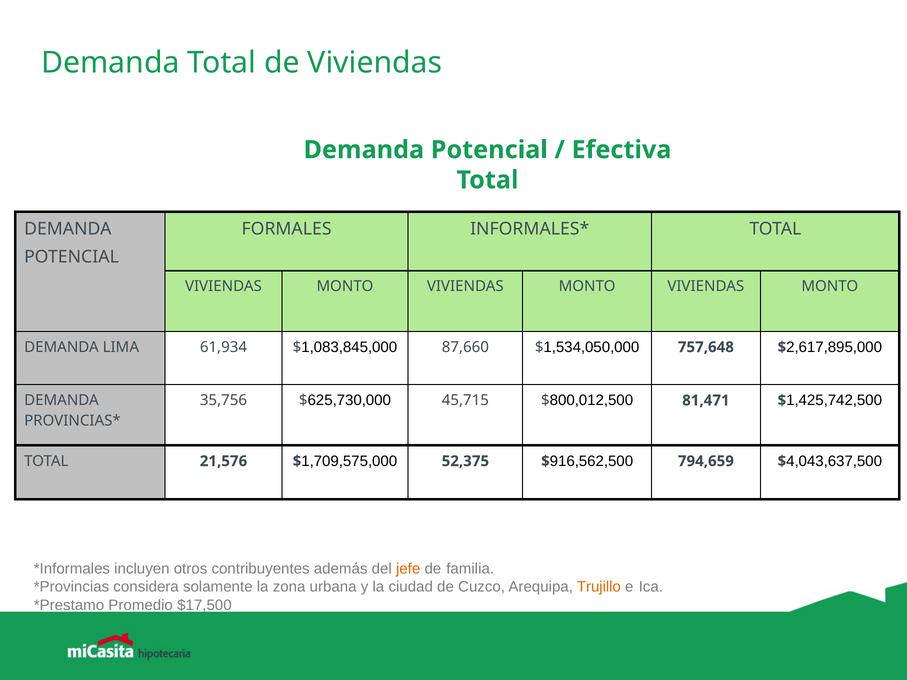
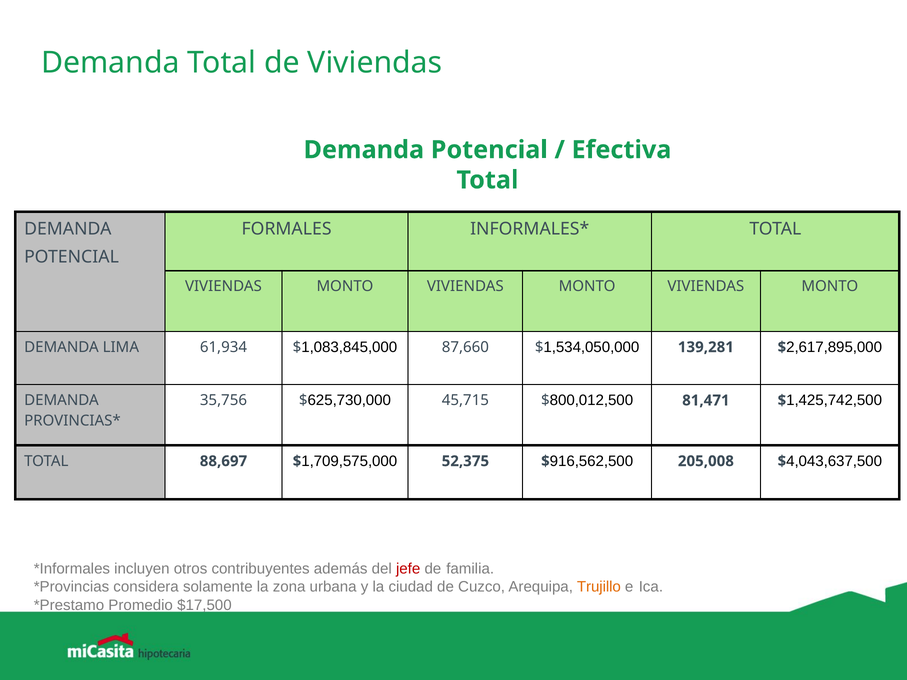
757,648: 757,648 -> 139,281 (706, 347)
21,576: 21,576 -> 88,697 (223, 461)
794,659: 794,659 -> 205,008 (706, 461)
jefe colour: orange -> red (408, 569)
